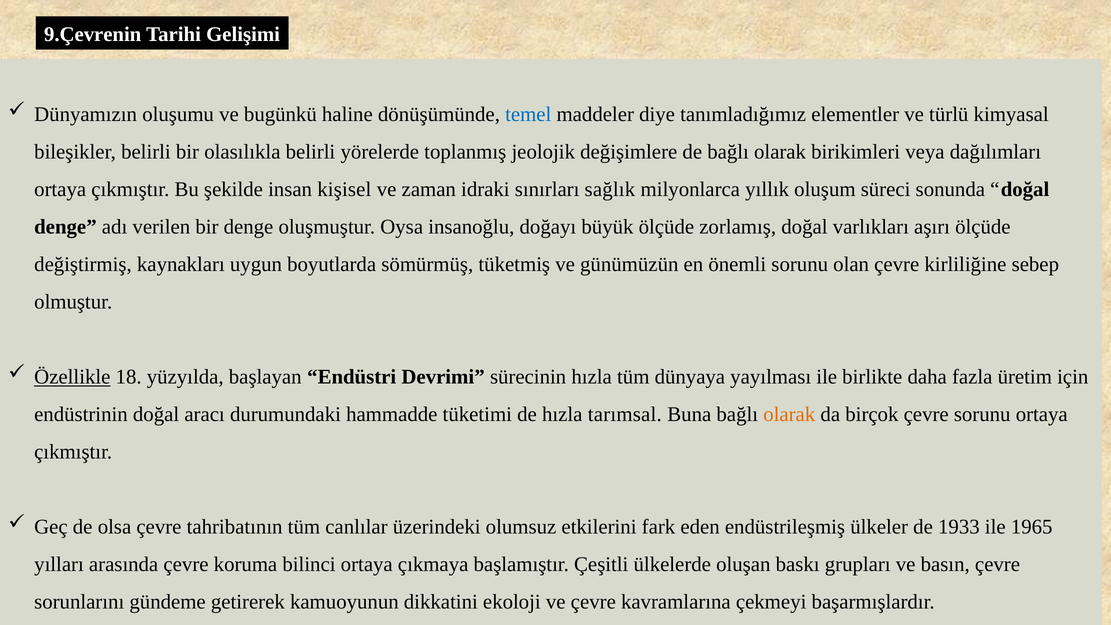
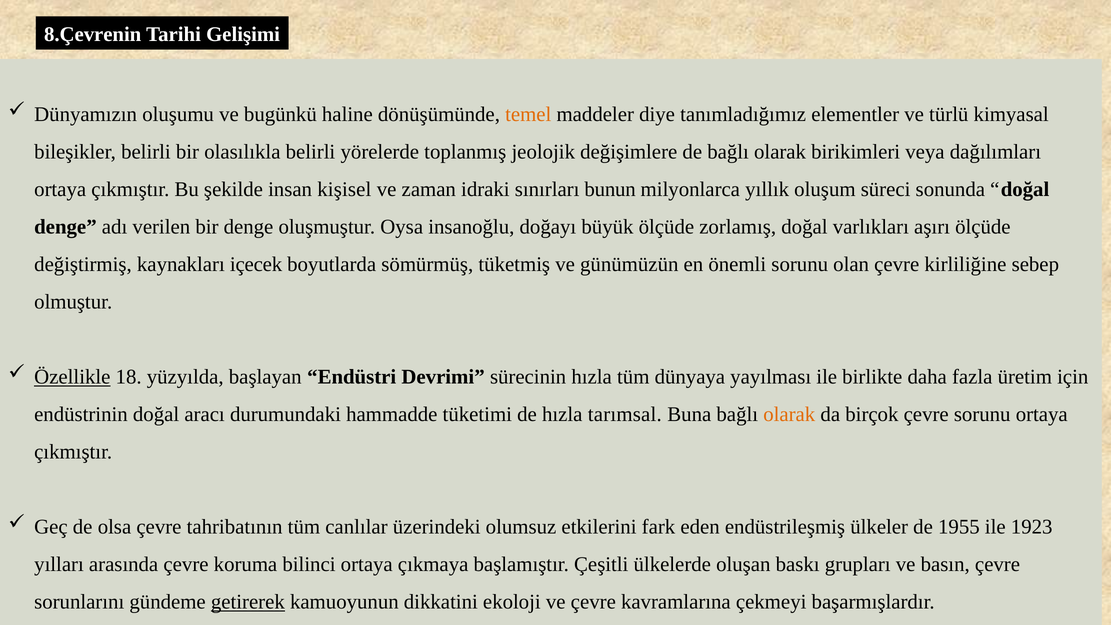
9.Çevrenin: 9.Çevrenin -> 8.Çevrenin (93, 34)
temel colour: blue -> orange (528, 114)
sağlık: sağlık -> bunun (610, 189)
uygun: uygun -> içecek (256, 264)
1933: 1933 -> 1955 (959, 527)
1965: 1965 -> 1923 (1032, 527)
getirerek underline: none -> present (248, 602)
